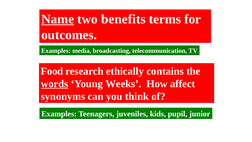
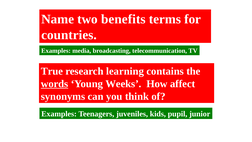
Name underline: present -> none (58, 19)
outcomes: outcomes -> countries (69, 35)
Food: Food -> True (52, 71)
ethically: ethically -> learning (125, 71)
